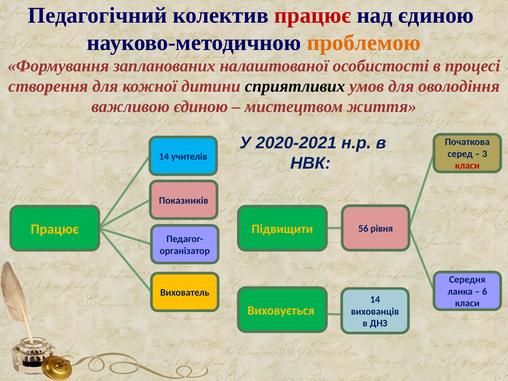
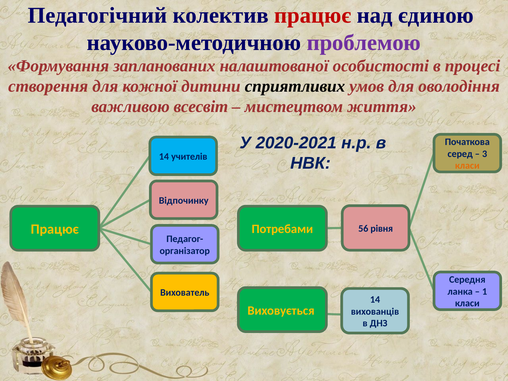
проблемою colour: orange -> purple (364, 43)
важливою єдиною: єдиною -> всесвіт (201, 107)
класи colour: red -> orange (467, 166)
Показників: Показників -> Відпочинку (184, 200)
Підвищити: Підвищити -> Потребами (282, 229)
6: 6 -> 1 (485, 292)
